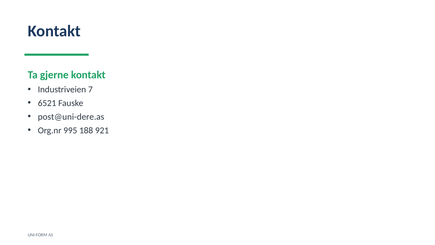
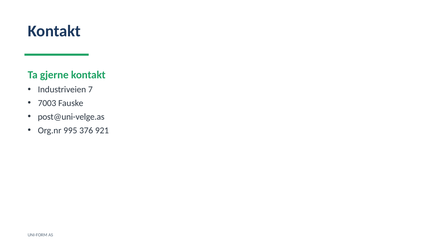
6521: 6521 -> 7003 (47, 103)
post@uni-dere.as: post@uni-dere.as -> post@uni-velge.as (71, 117)
188: 188 -> 376 (86, 130)
